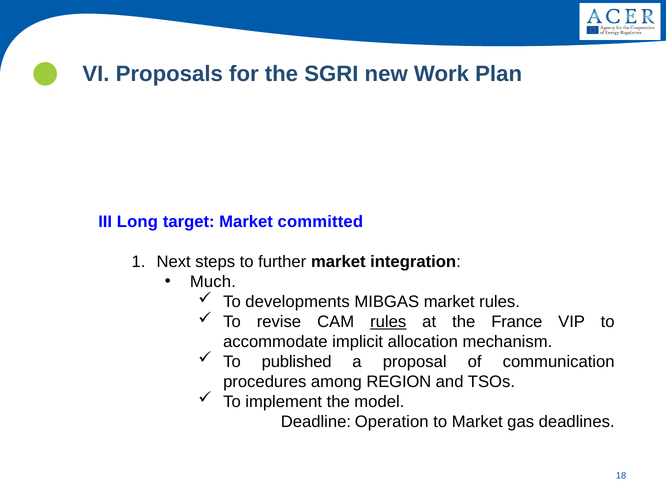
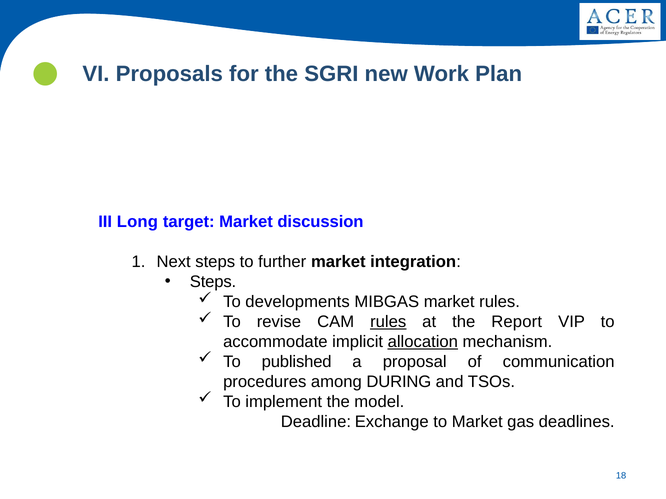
committed: committed -> discussion (320, 222)
Much: Much -> Steps (213, 282)
France: France -> Report (517, 322)
allocation underline: none -> present (423, 342)
REGION: REGION -> DURING (399, 382)
Operation: Operation -> Exchange (392, 422)
